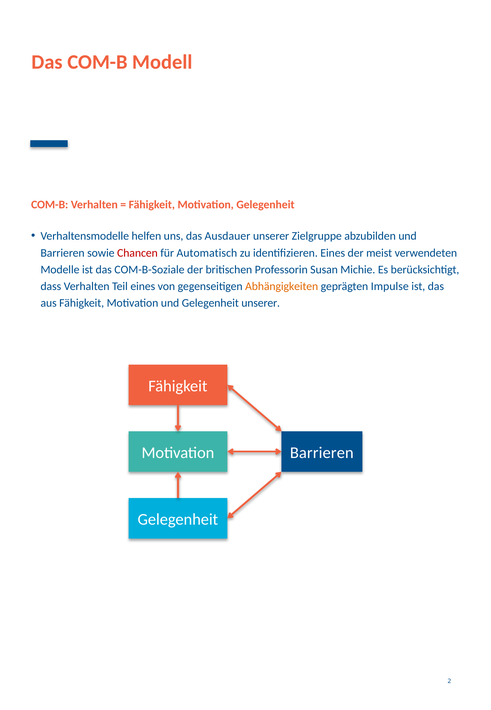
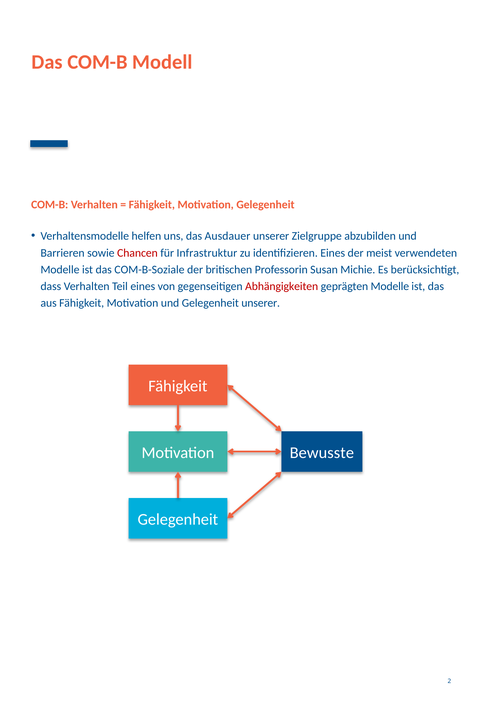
Automatisch: Automatisch -> Infrastruktur (207, 253)
Abhängigkeiten colour: orange -> red (282, 286)
geprägten Impulse: Impulse -> Modelle (390, 286)
Barrieren: Barrieren -> Bewusste (322, 452)
